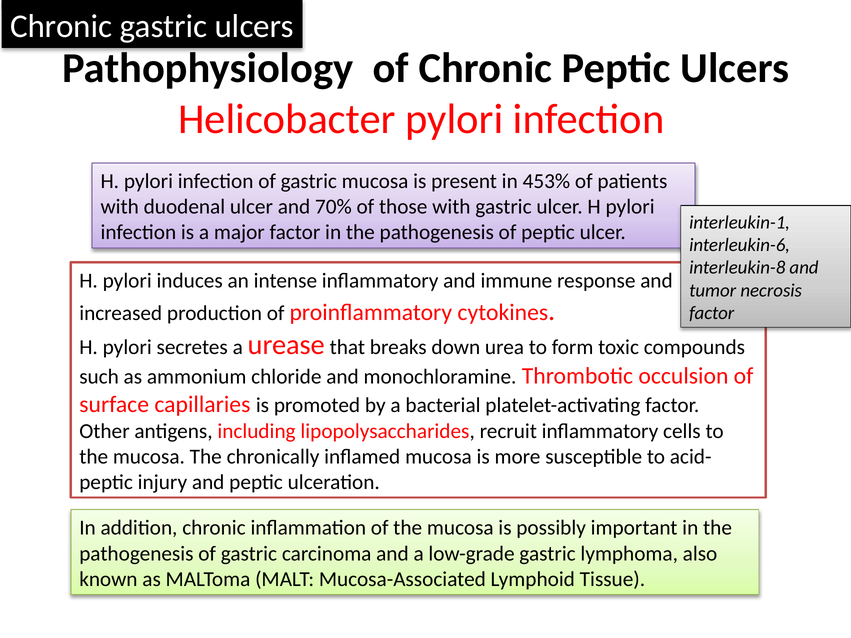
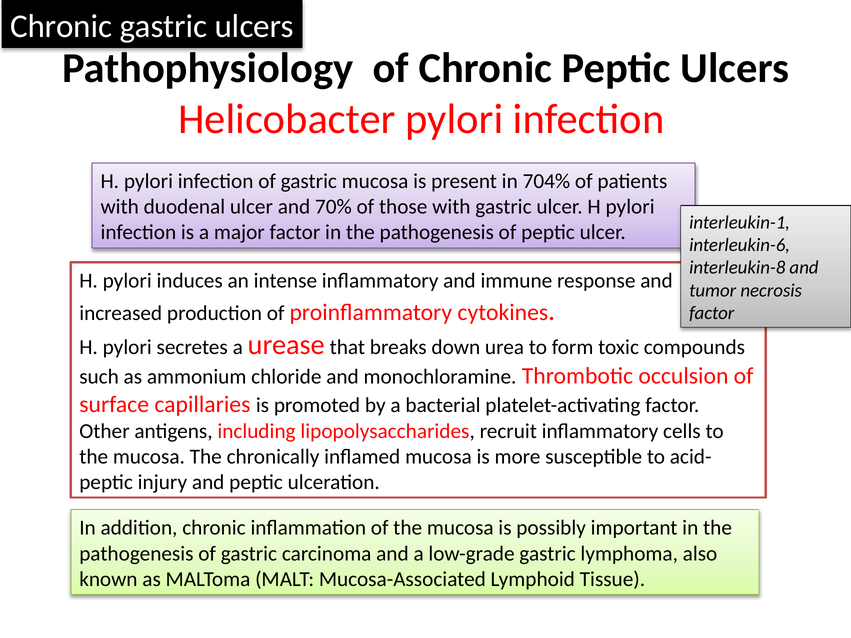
453%: 453% -> 704% (546, 182)
